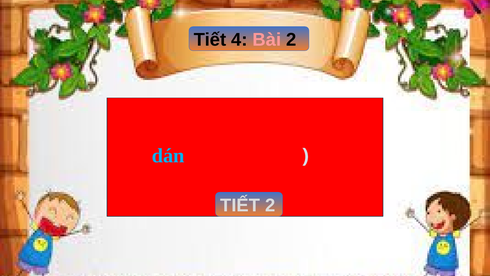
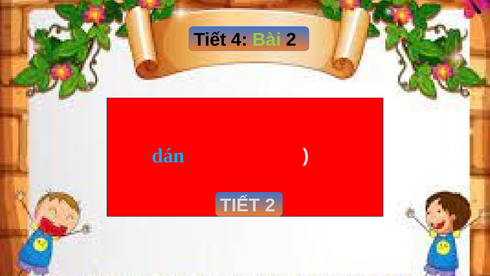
Bài colour: pink -> light green (267, 40)
